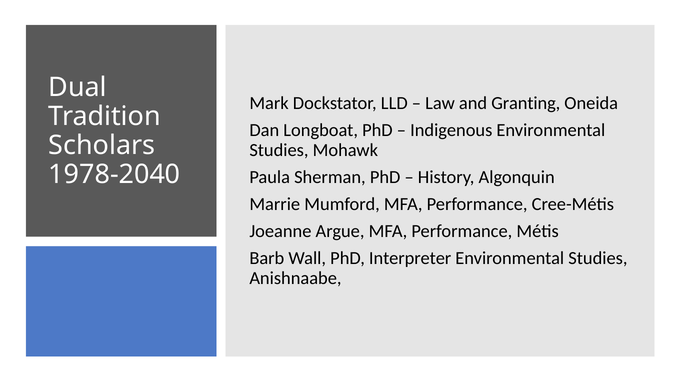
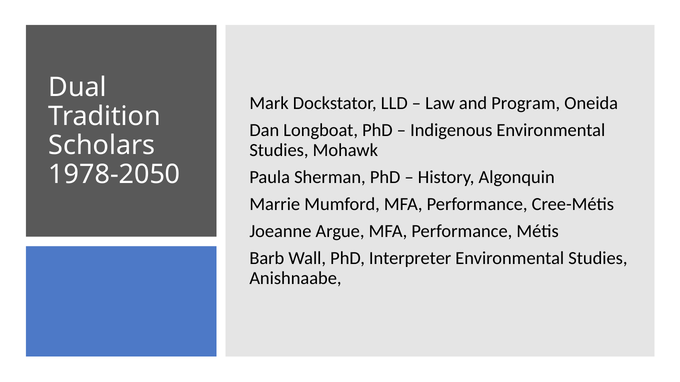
Granting: Granting -> Program (526, 103)
1978-2040: 1978-2040 -> 1978-2050 (114, 175)
